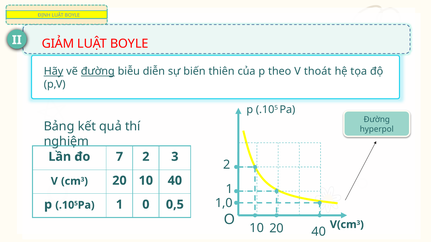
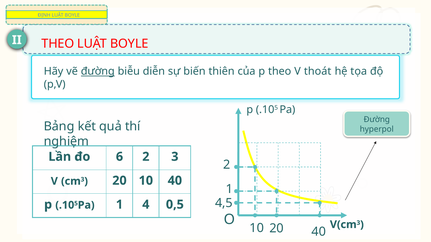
GIẢM: GIẢM -> THEO (58, 44)
Hãy underline: present -> none (54, 71)
7: 7 -> 6 (119, 157)
1,0: 1,0 -> 4,5 (224, 203)
0: 0 -> 4 (146, 205)
